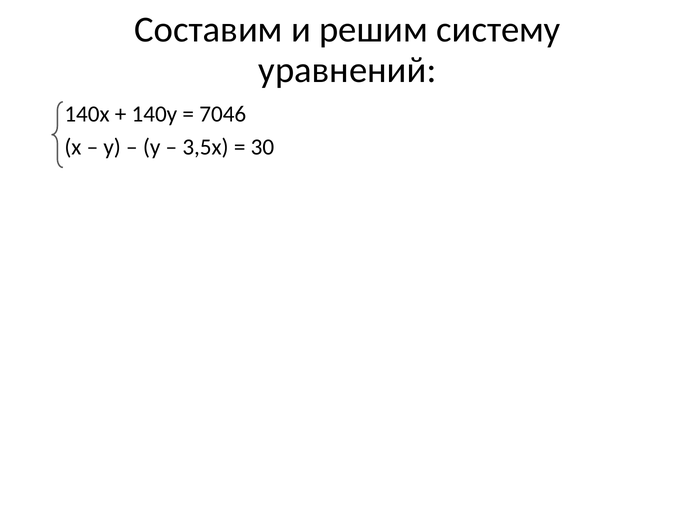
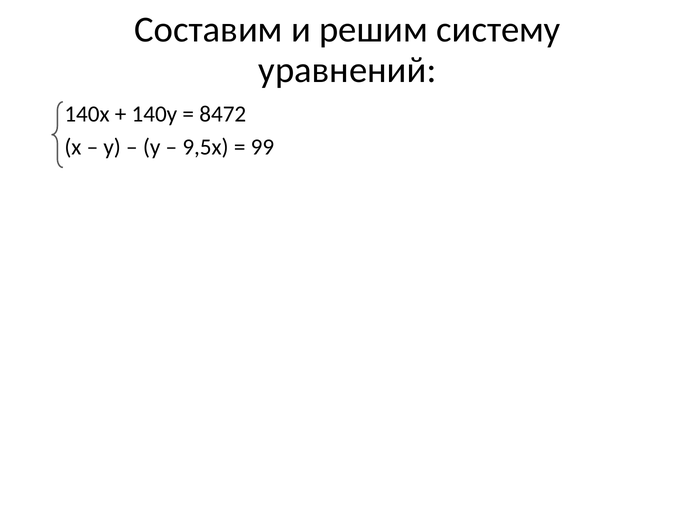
7046: 7046 -> 8472 (223, 114)
3,5х: 3,5х -> 9,5х (206, 147)
30: 30 -> 99 (262, 147)
